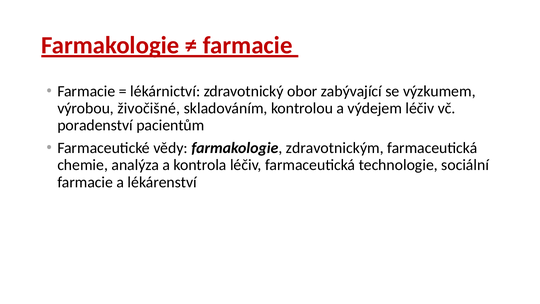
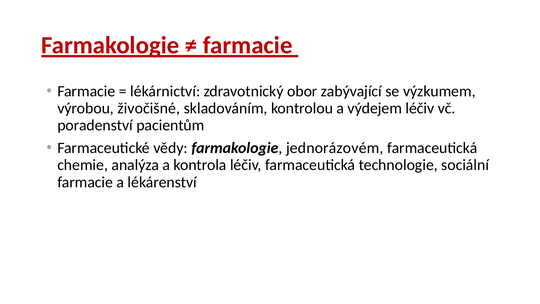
zdravotnickým: zdravotnickým -> jednorázovém (335, 148)
